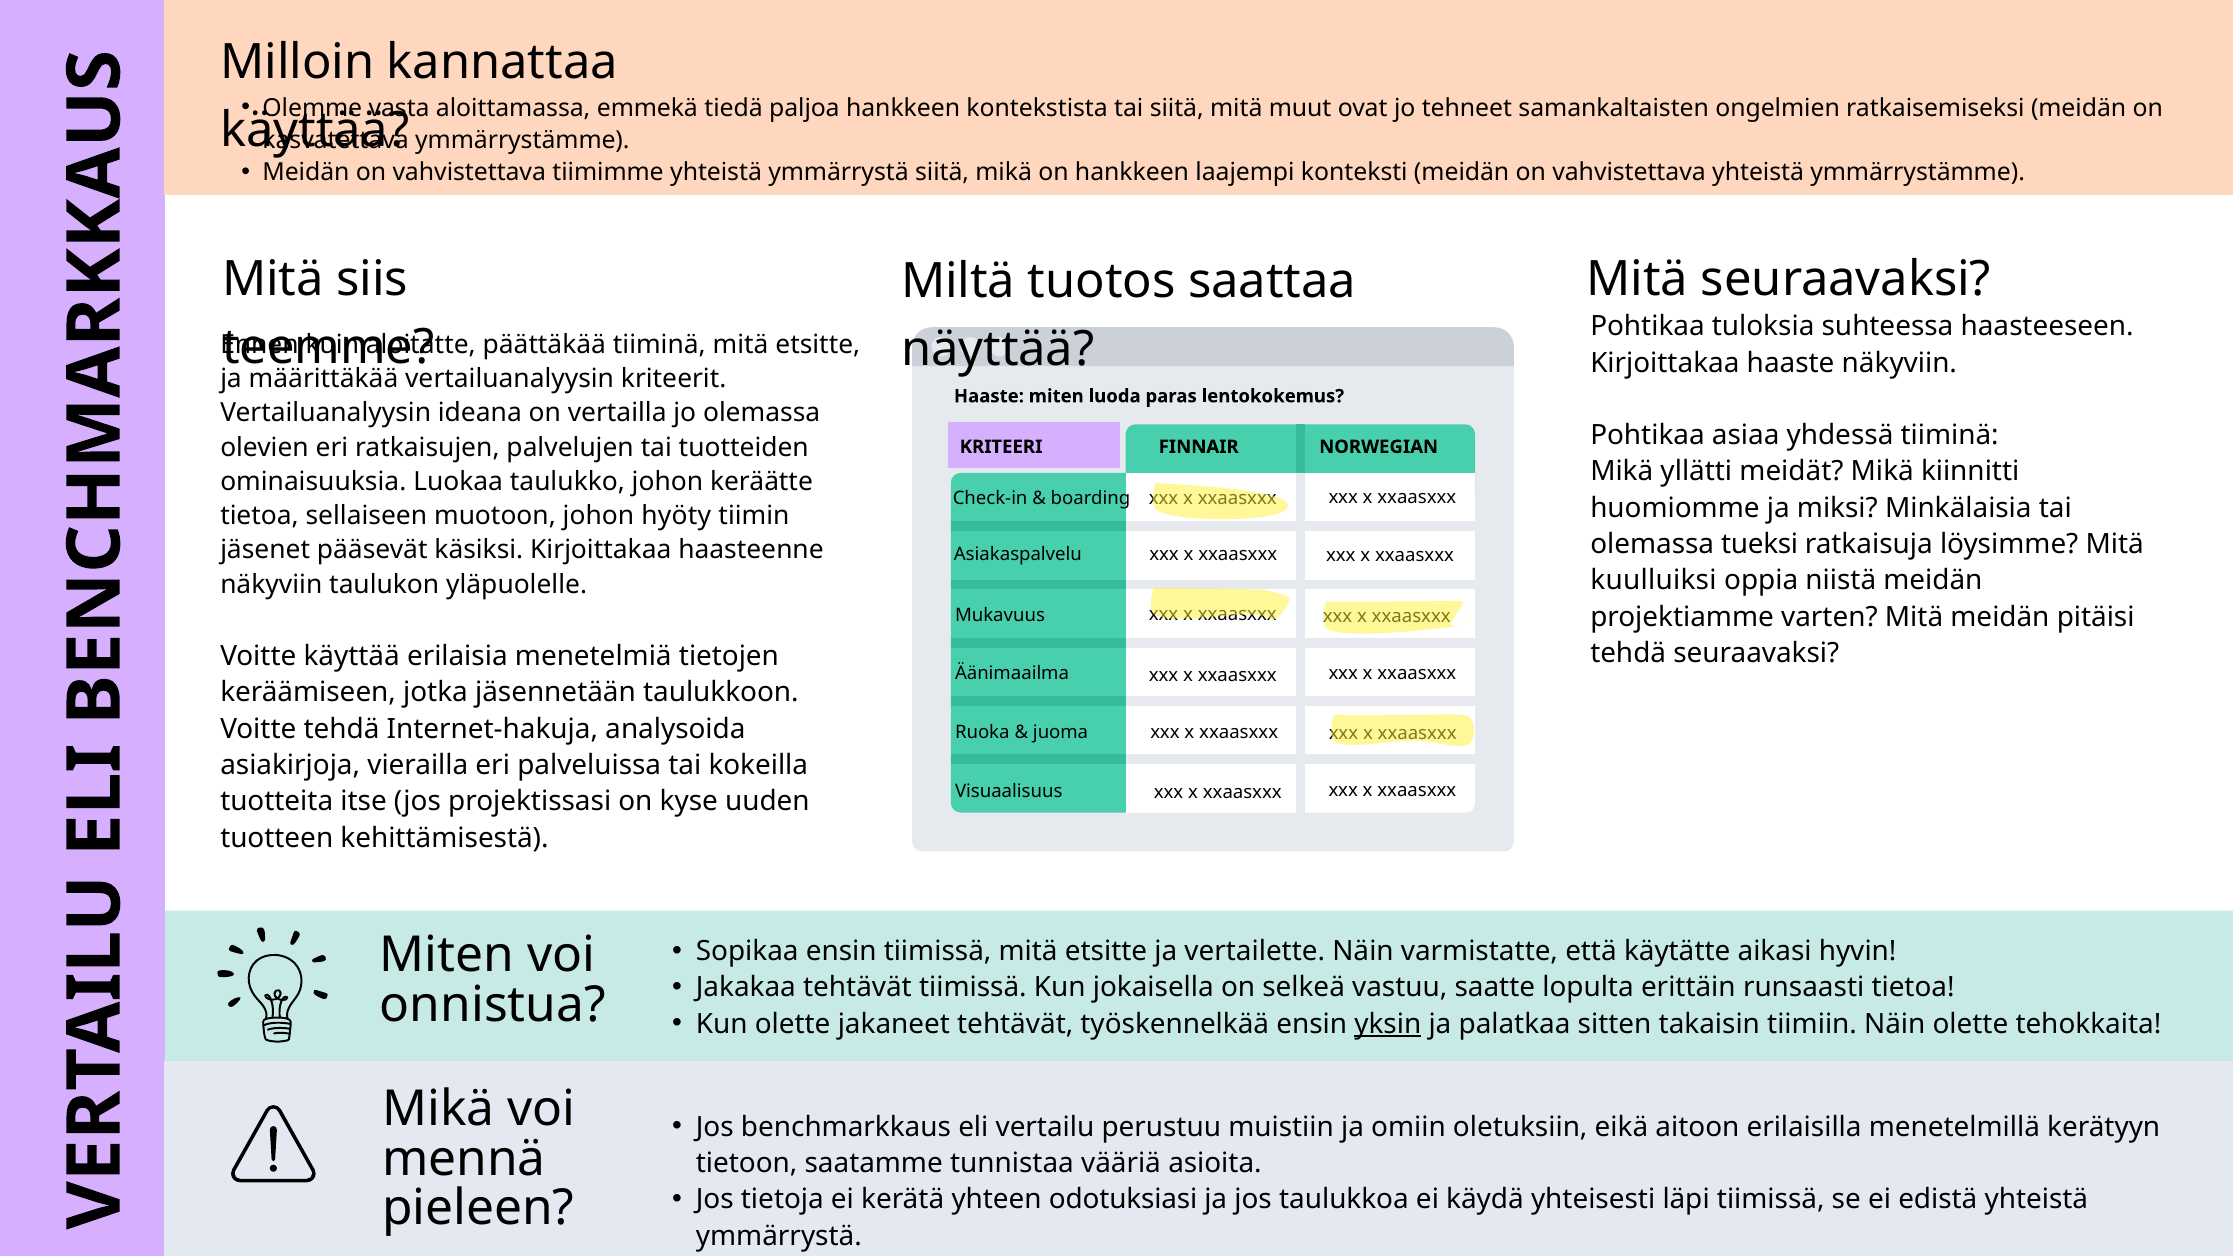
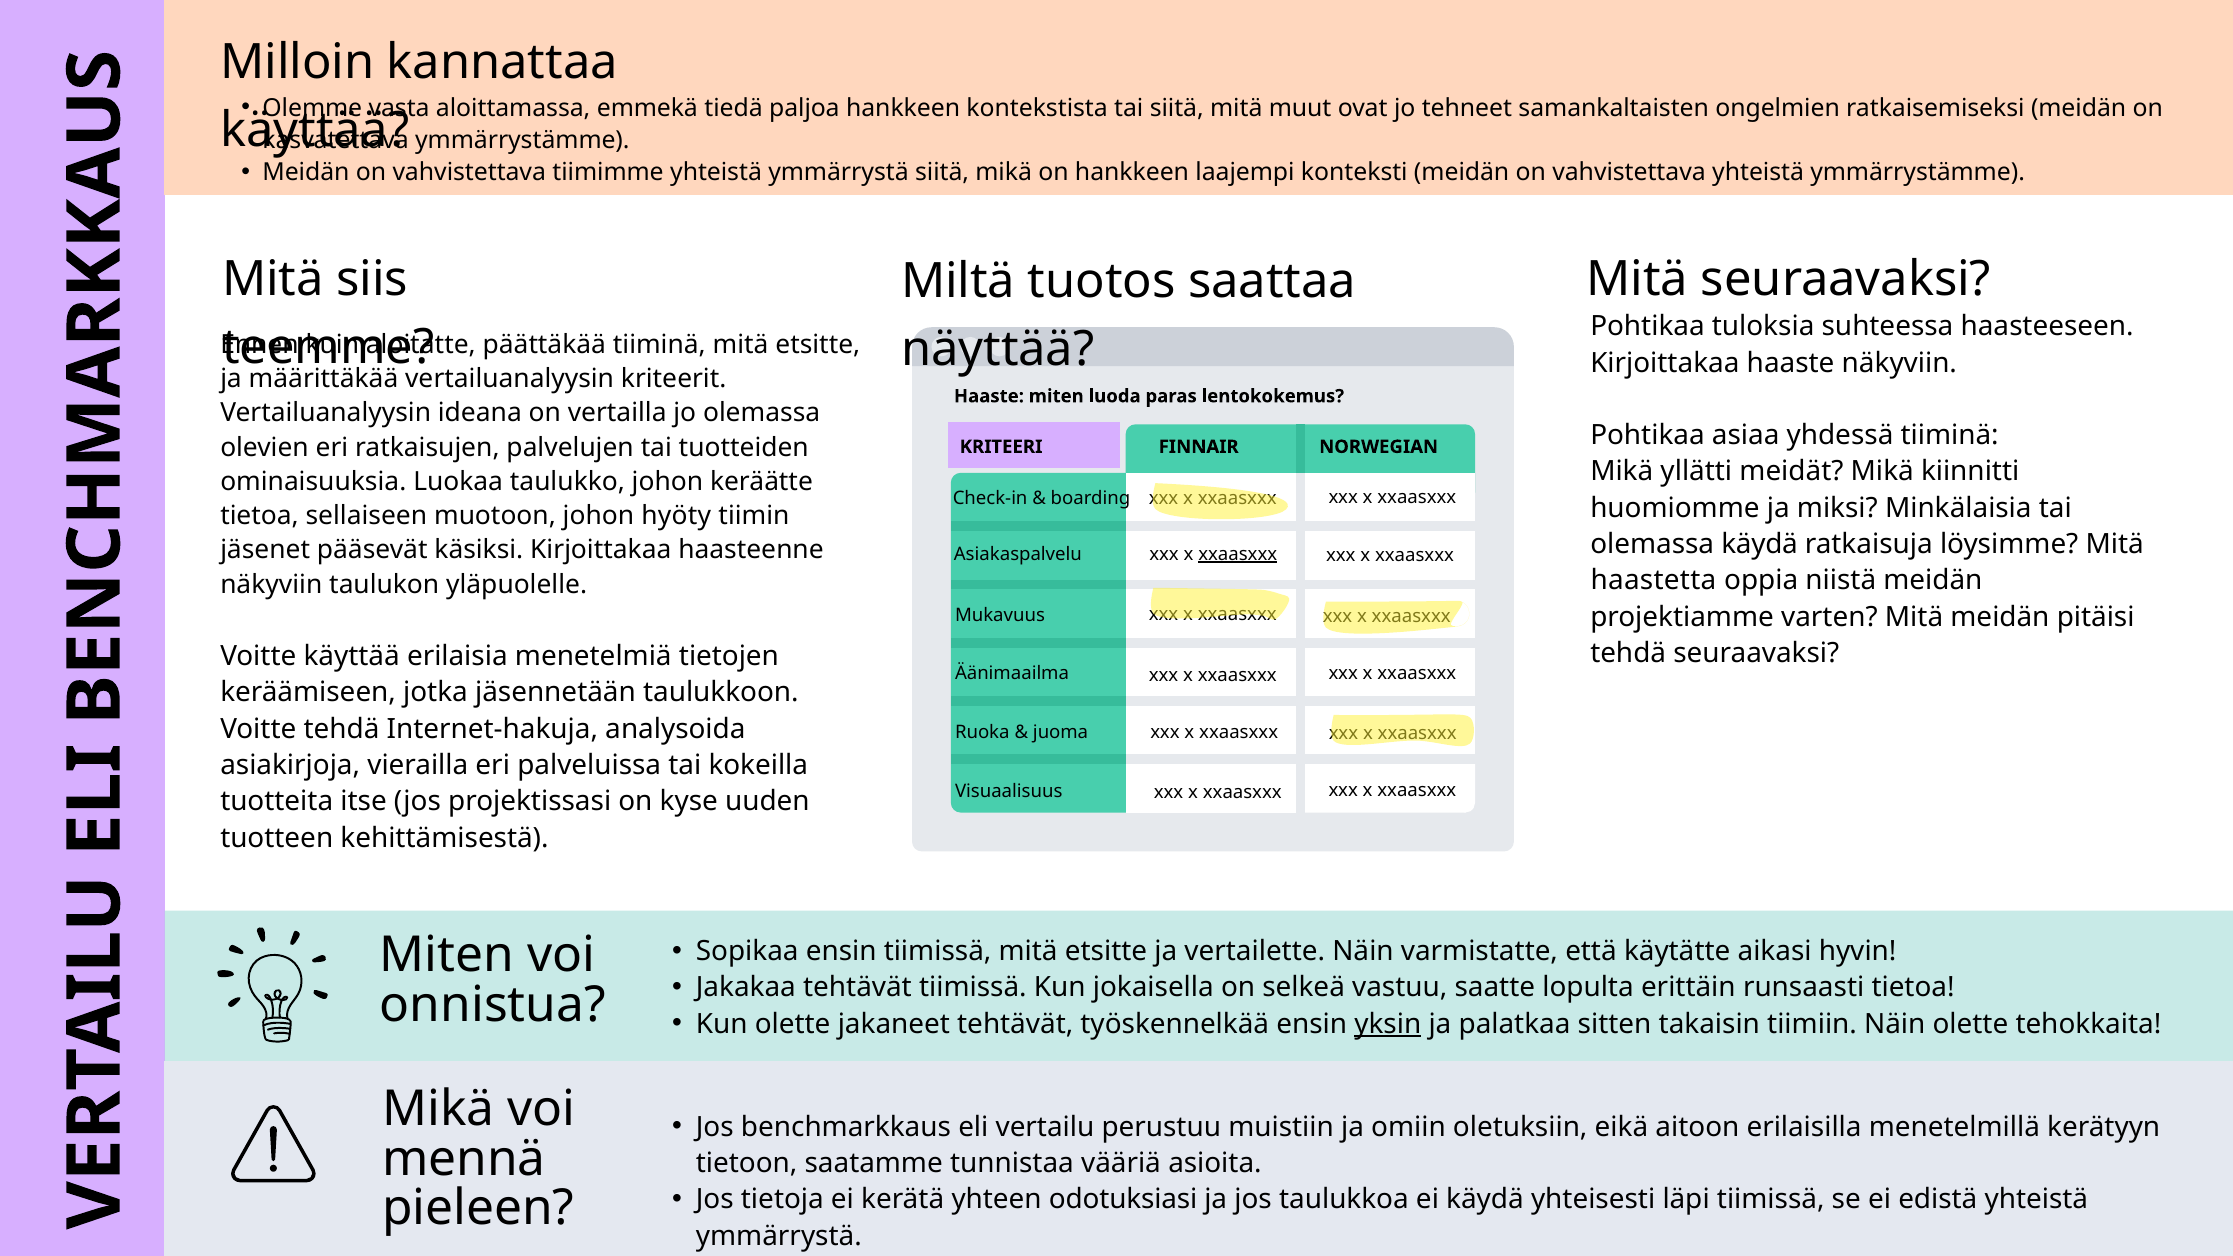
olemassa tueksi: tueksi -> käydä (1760, 544)
xxaasxxx underline: none -> present (1238, 554)
kuulluiksi: kuulluiksi -> haastetta (1653, 581)
